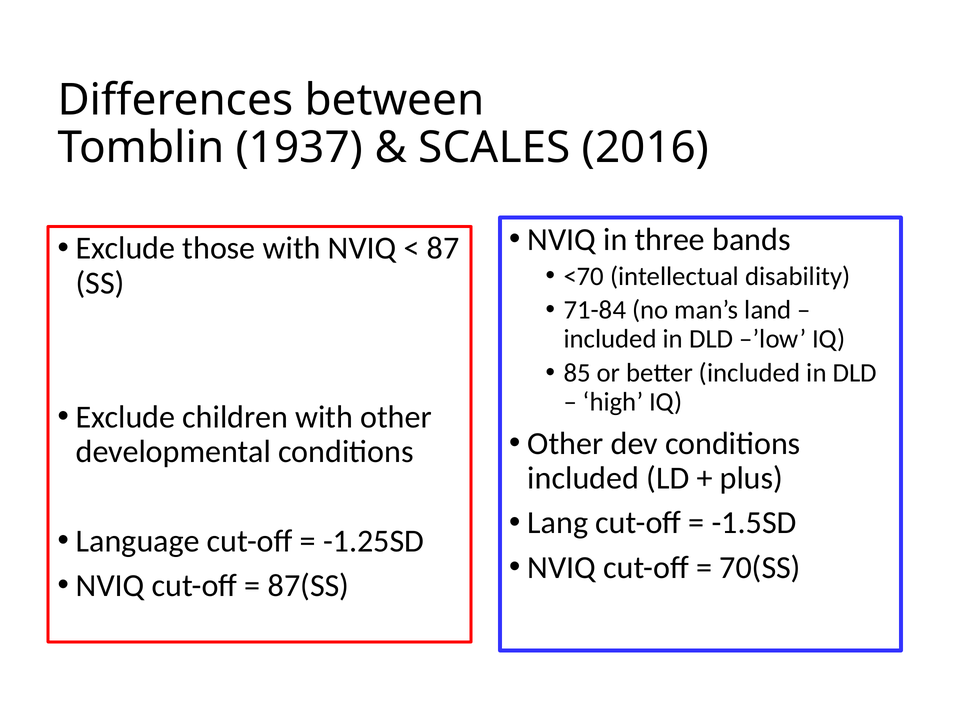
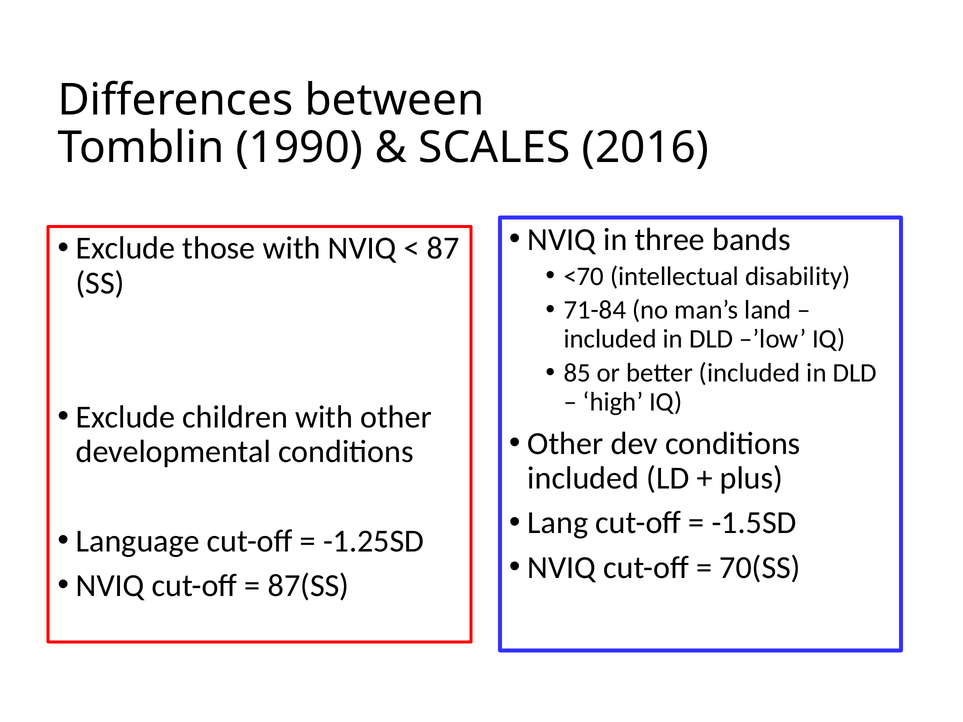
1937: 1937 -> 1990 (299, 148)
